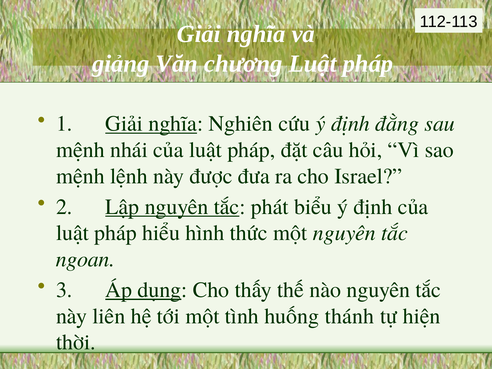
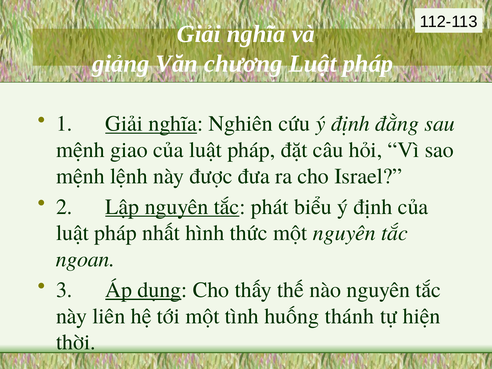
nhái: nhái -> giao (129, 150)
hiểu: hiểu -> nhất (161, 233)
